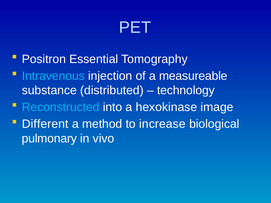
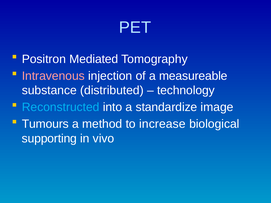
Essential: Essential -> Mediated (94, 59)
Intravenous colour: light blue -> pink (53, 76)
hexokinase: hexokinase -> standardize (166, 107)
Different: Different -> Tumours (45, 124)
pulmonary: pulmonary -> supporting (49, 139)
